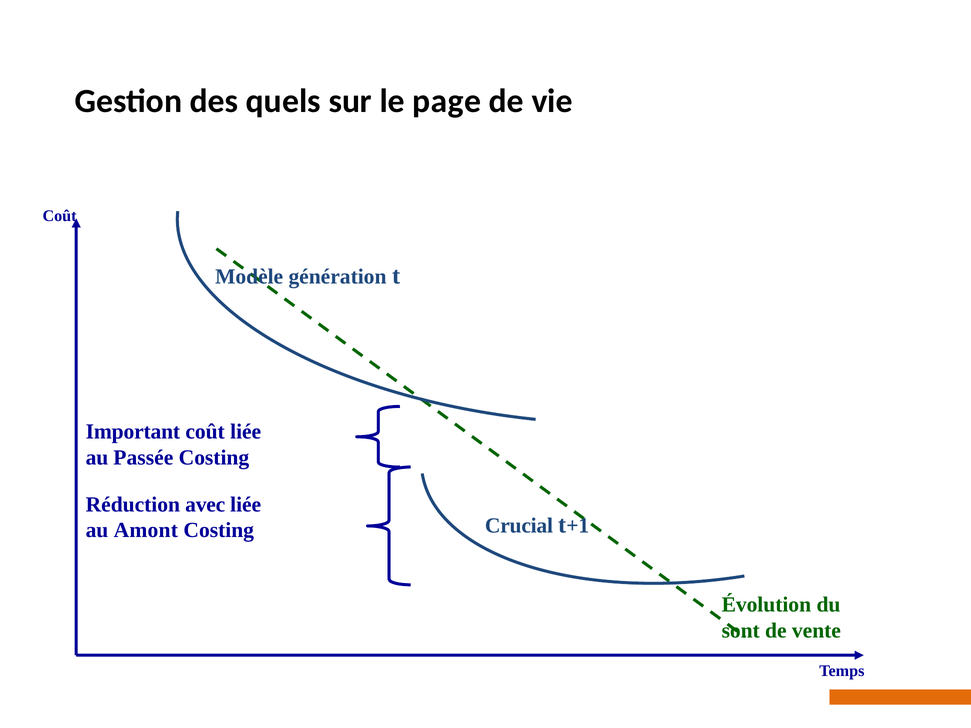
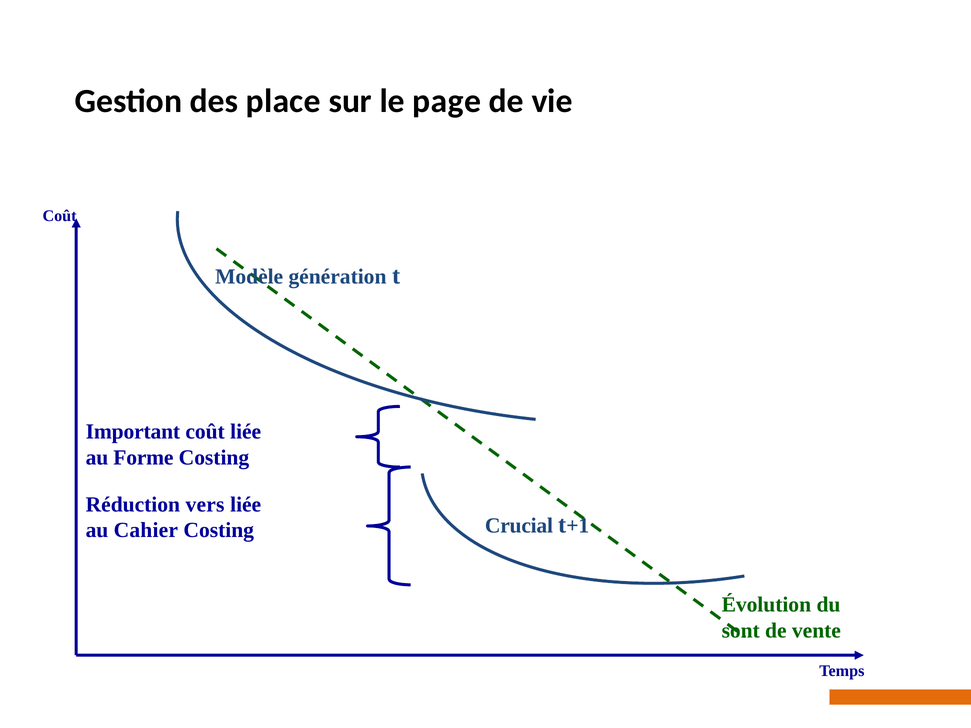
quels: quels -> place (283, 101)
Passée: Passée -> Forme (143, 458)
avec: avec -> vers (205, 505)
Amont: Amont -> Cahier (146, 531)
